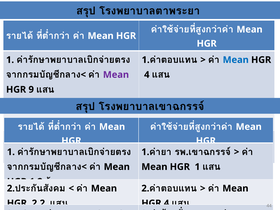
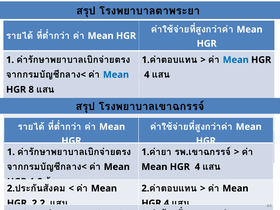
Mean colour: purple -> blue (116, 75)
9: 9 -> 8 (31, 90)
1: 1 -> 4 (197, 167)
